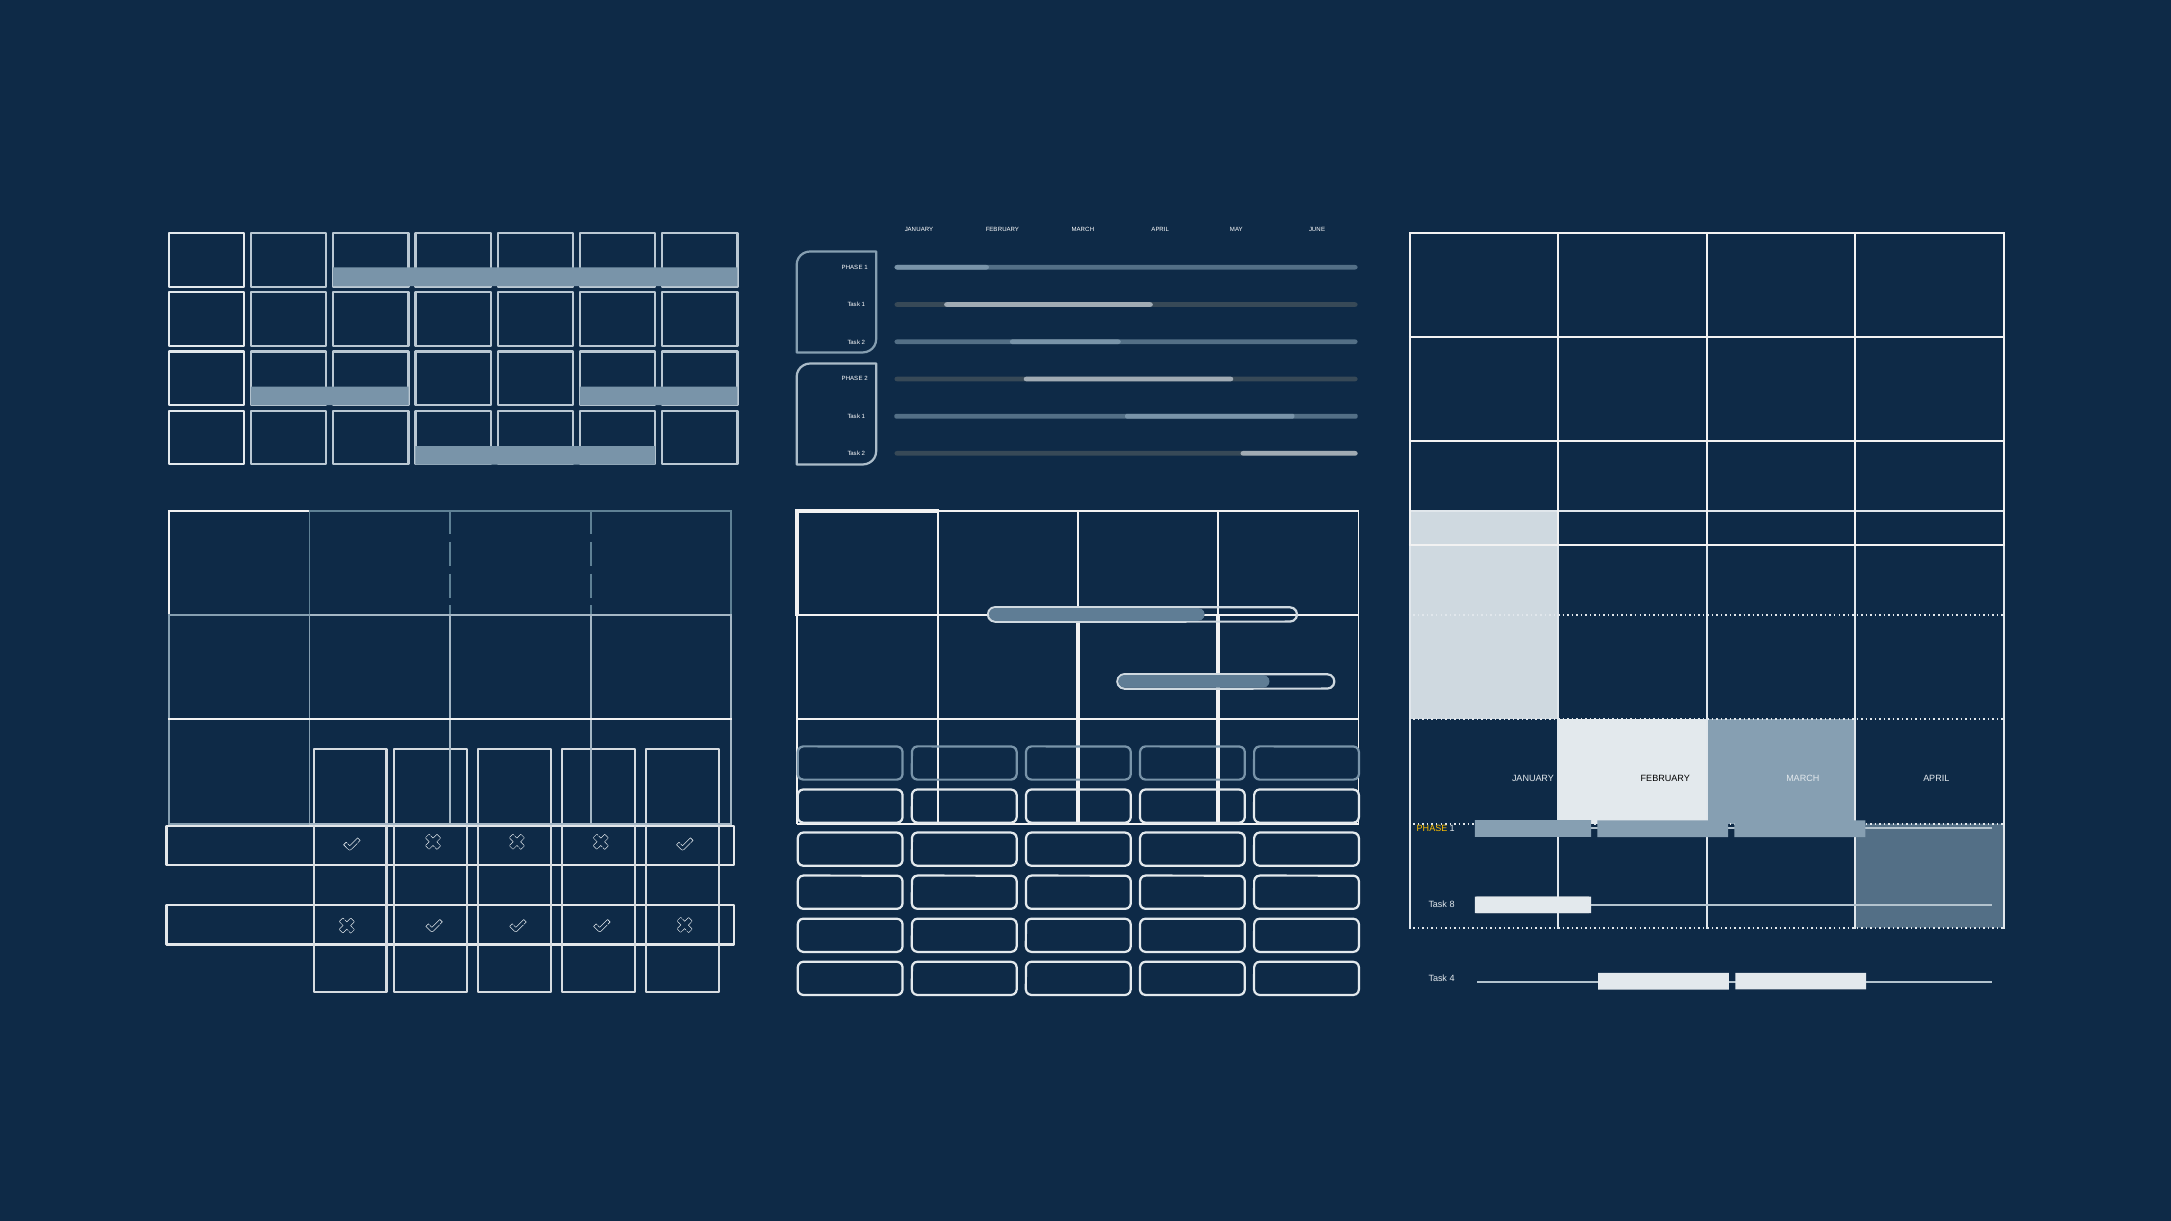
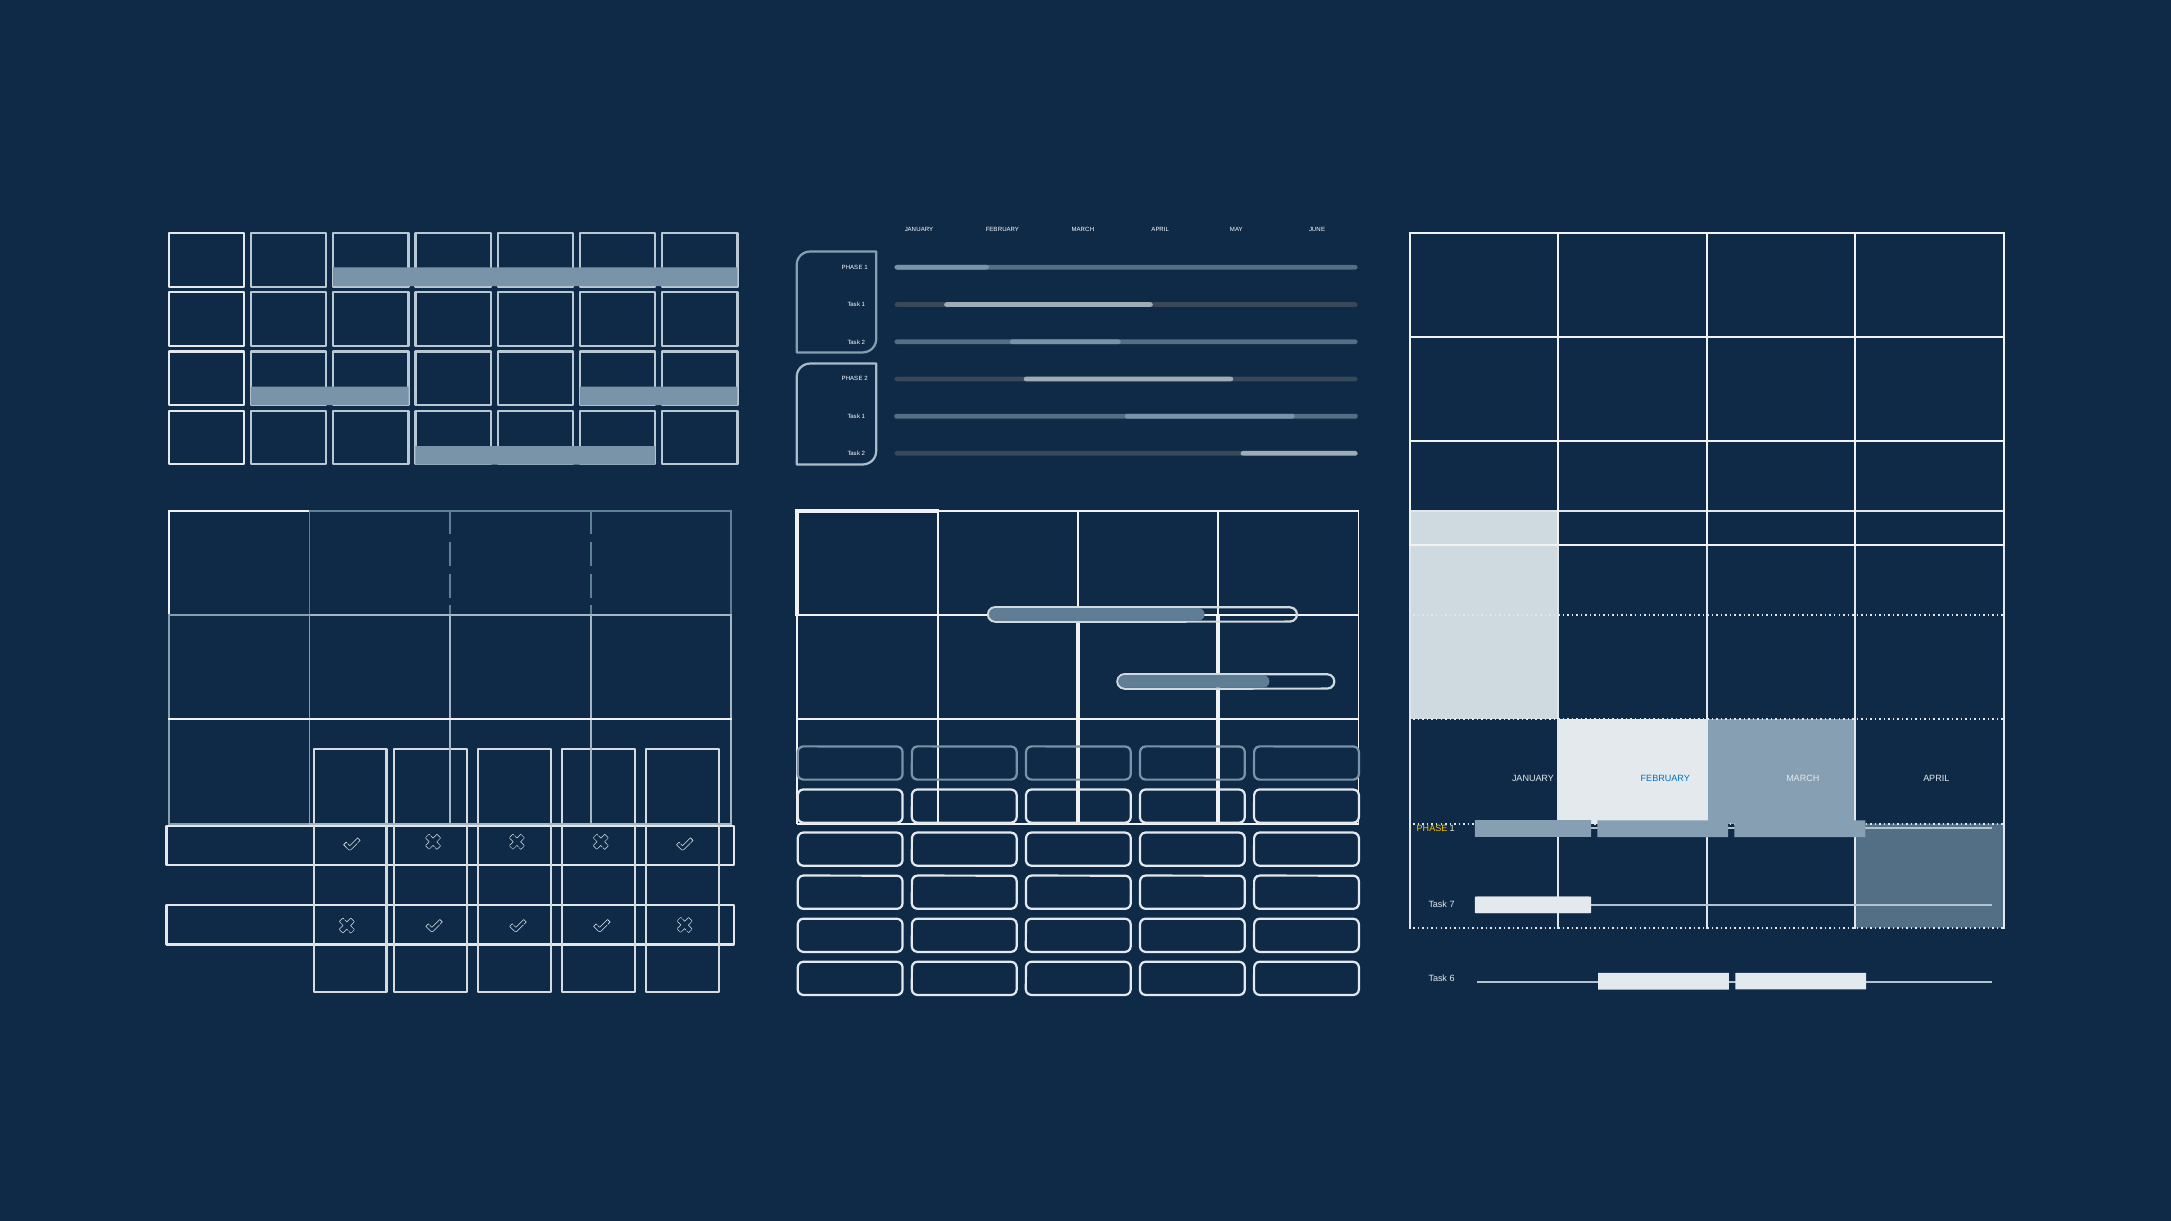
FEBRUARY colour: black -> blue (1665, 779)
8: 8 -> 7 (1452, 904)
4: 4 -> 6 (1452, 979)
